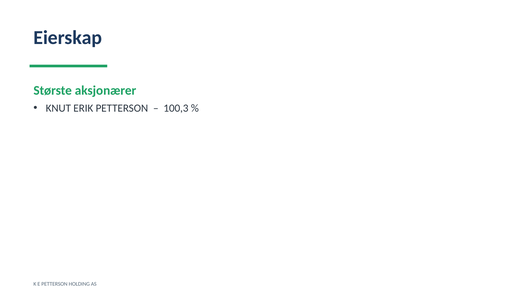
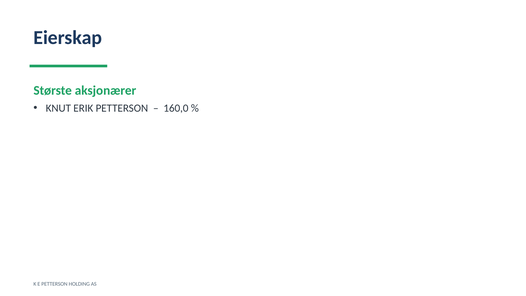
100,3: 100,3 -> 160,0 (176, 108)
